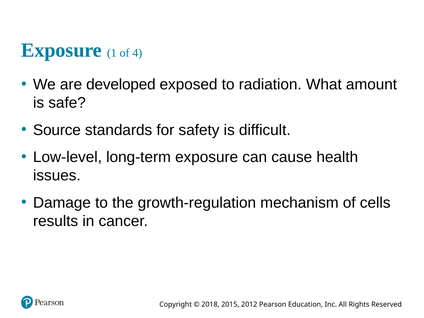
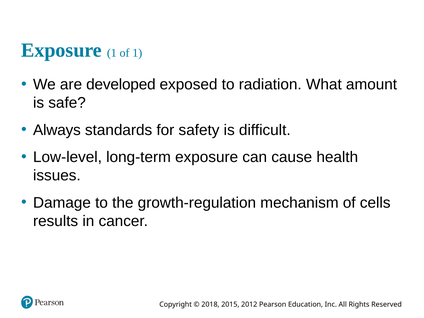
of 4: 4 -> 1 (137, 53)
Source: Source -> Always (57, 130)
